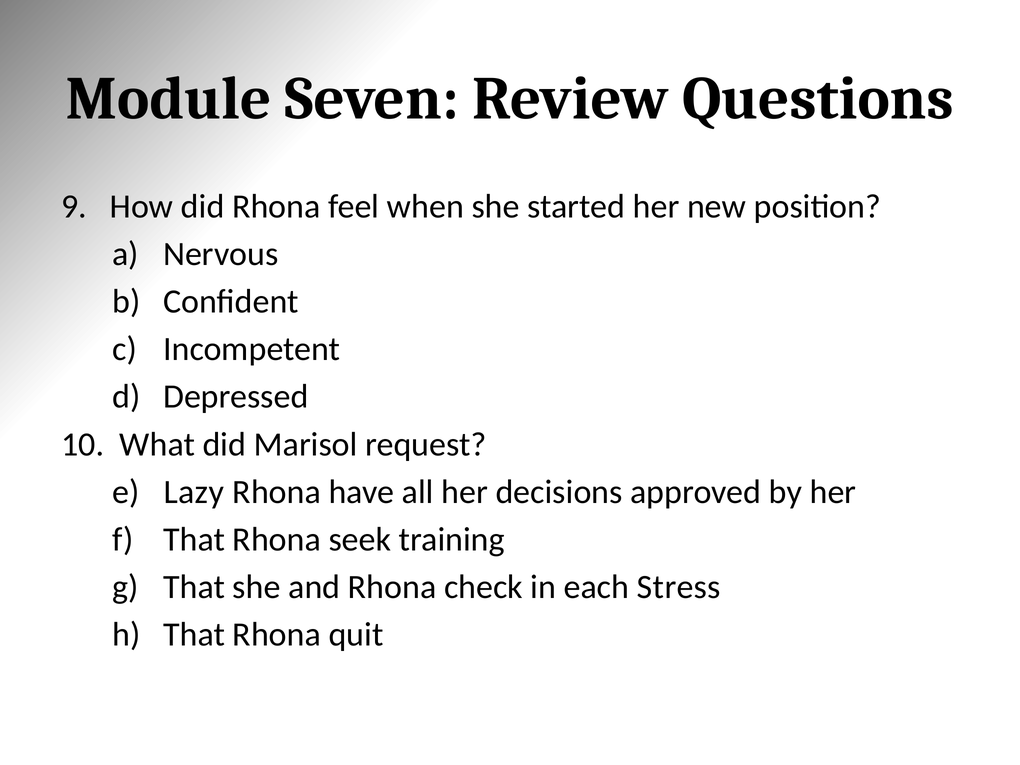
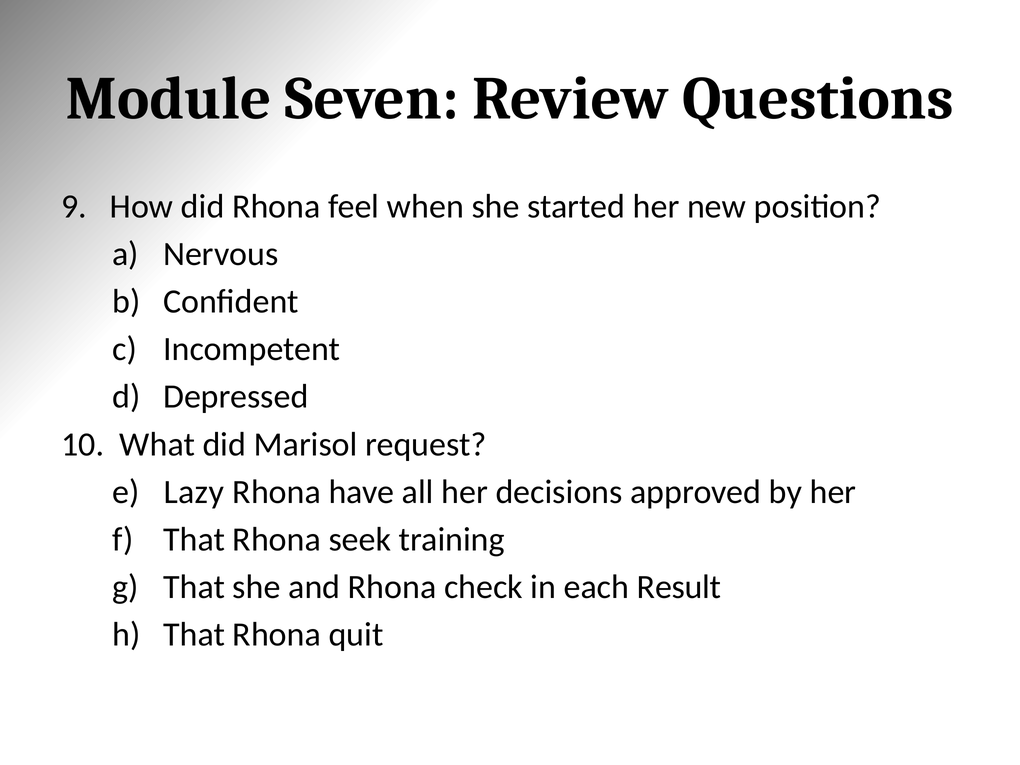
Stress: Stress -> Result (679, 587)
